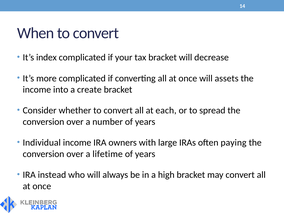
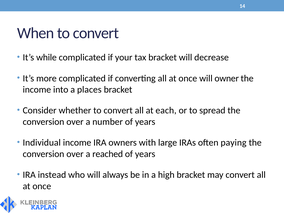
index: index -> while (46, 57)
assets: assets -> owner (227, 78)
create: create -> places (89, 90)
lifetime: lifetime -> reached (108, 154)
